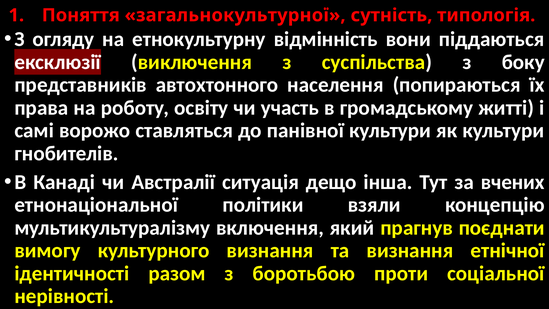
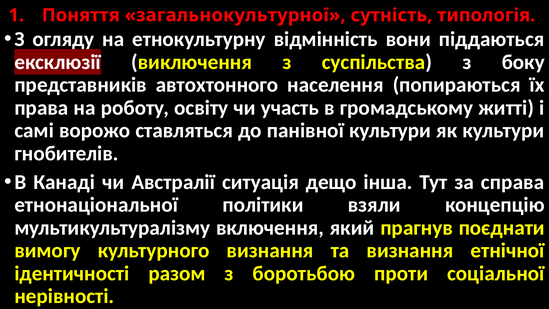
вчених: вчених -> справа (513, 182)
